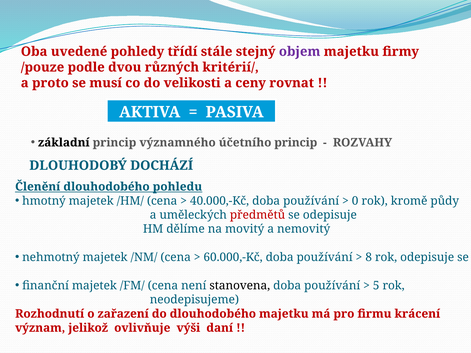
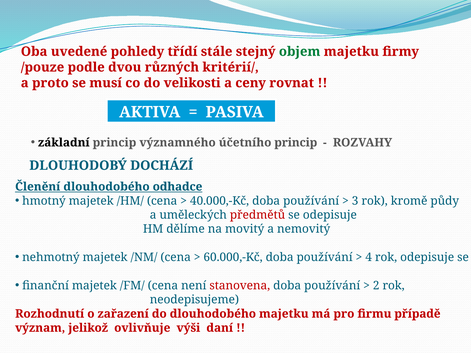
objem colour: purple -> green (300, 52)
pohledu: pohledu -> odhadce (178, 187)
0: 0 -> 3 (355, 201)
8: 8 -> 4 (369, 257)
stanovena colour: black -> red (240, 286)
5: 5 -> 2 (376, 286)
krácení: krácení -> případě (417, 314)
